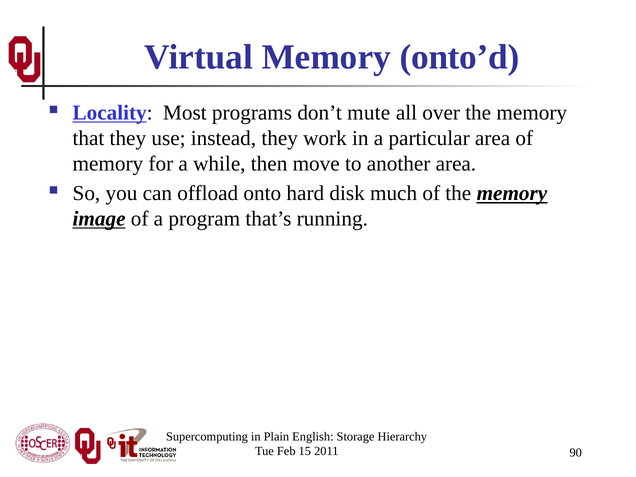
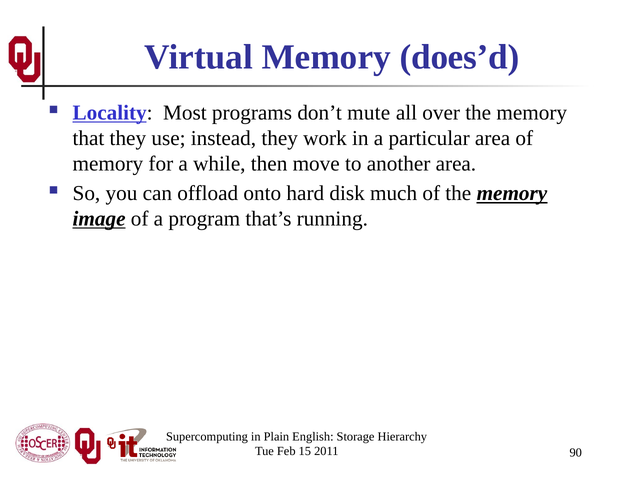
onto’d: onto’d -> does’d (460, 57)
